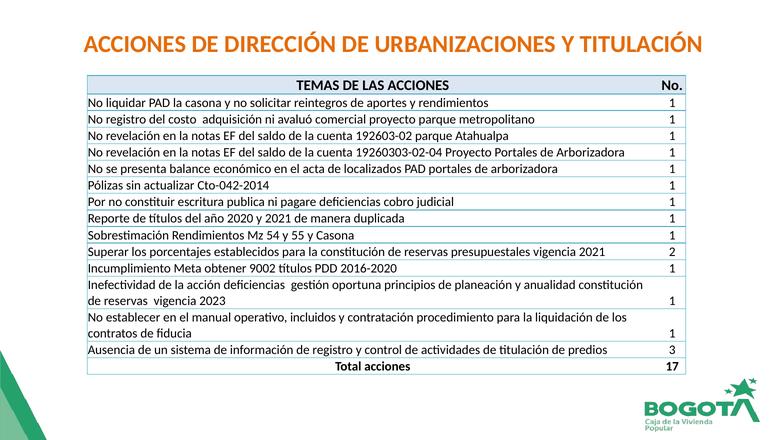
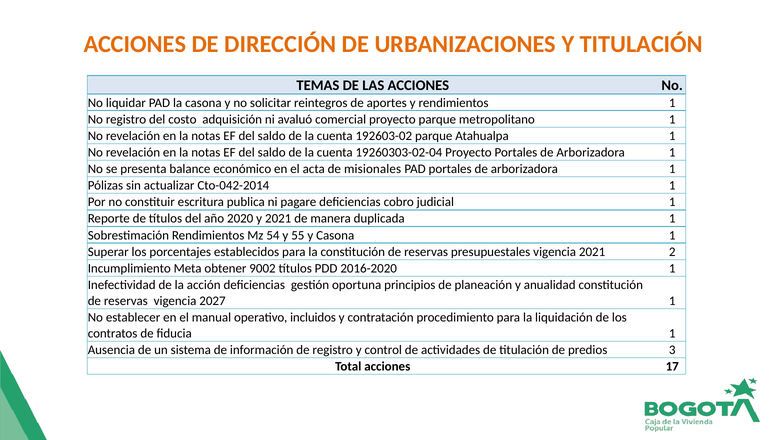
localizados: localizados -> misionales (373, 169)
2023: 2023 -> 2027 (212, 300)
